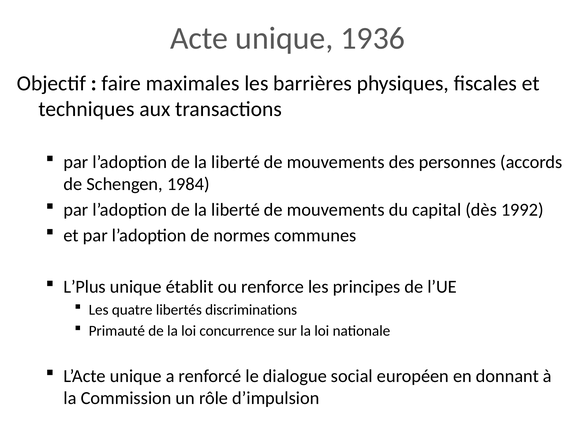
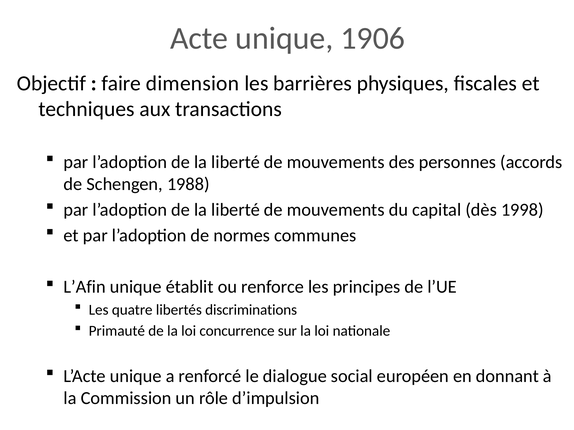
1936: 1936 -> 1906 (373, 38)
maximales: maximales -> dimension (193, 83)
1984: 1984 -> 1988 (188, 184)
1992: 1992 -> 1998 (522, 210)
L’Plus: L’Plus -> L’Afin (85, 287)
